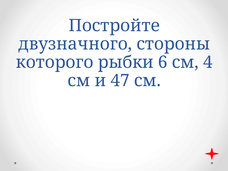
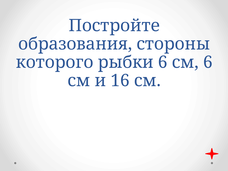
двузначного: двузначного -> образования (75, 44)
см 4: 4 -> 6 (208, 62)
47: 47 -> 16 (120, 81)
